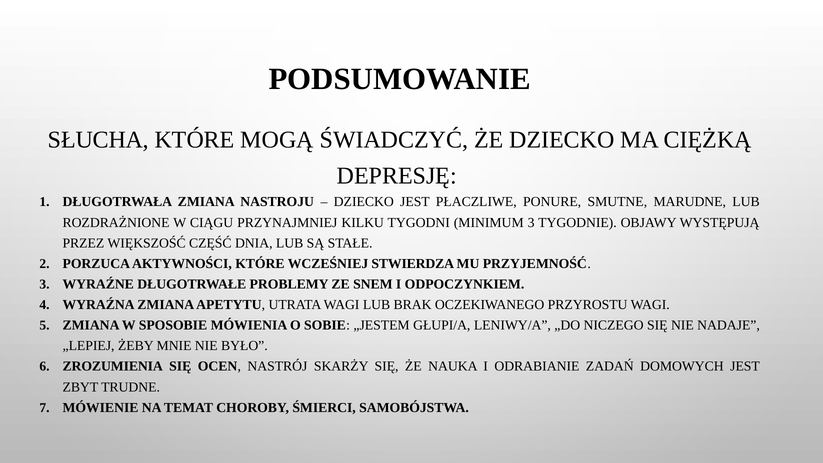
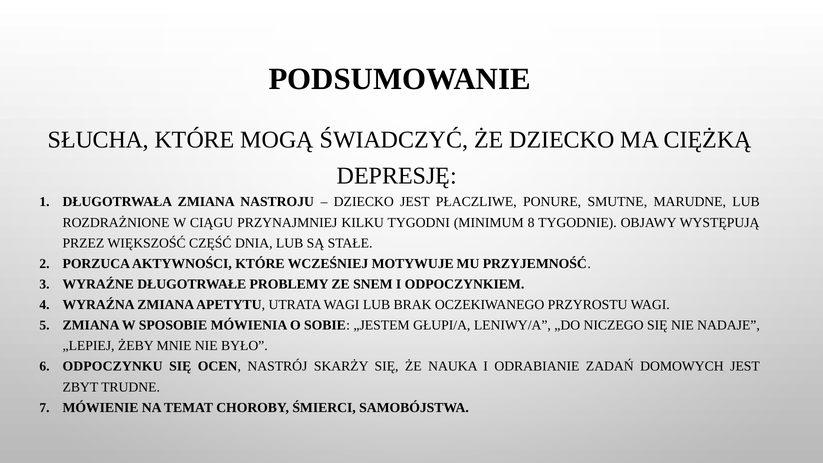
MINIMUM 3: 3 -> 8 (531, 222)
STWIERDZA: STWIERDZA -> MOTYWUJE (413, 264)
ZROZUMIENIA: ZROZUMIENIA -> ODPOCZYNKU (113, 366)
